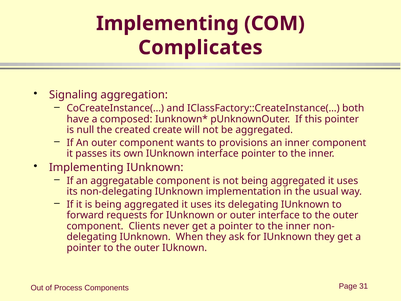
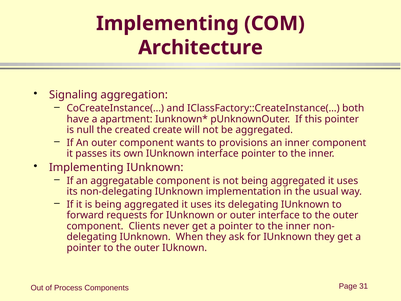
Complicates: Complicates -> Architecture (201, 48)
composed: composed -> apartment (126, 119)
